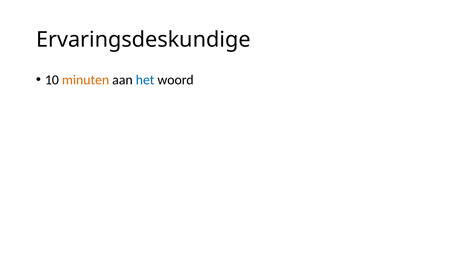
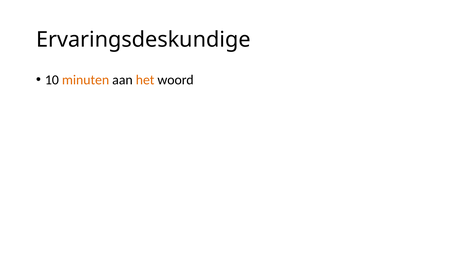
het colour: blue -> orange (145, 80)
